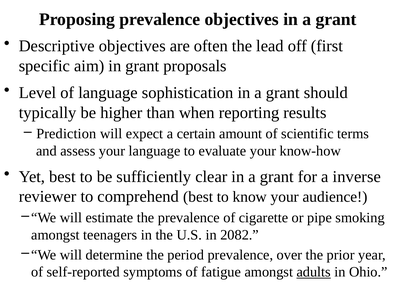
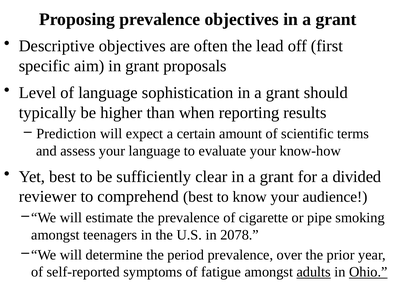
inverse: inverse -> divided (357, 177)
2082: 2082 -> 2078 (240, 235)
Ohio underline: none -> present (368, 272)
